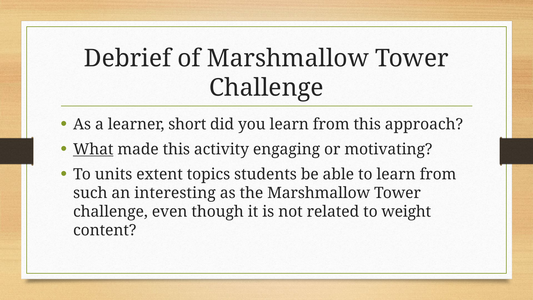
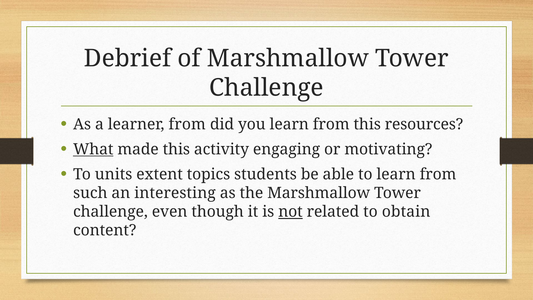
learner short: short -> from (187, 124)
approach: approach -> resources (424, 124)
not underline: none -> present (290, 212)
weight: weight -> obtain (406, 212)
